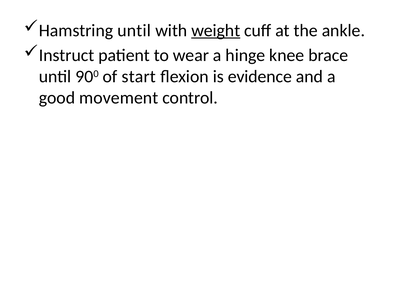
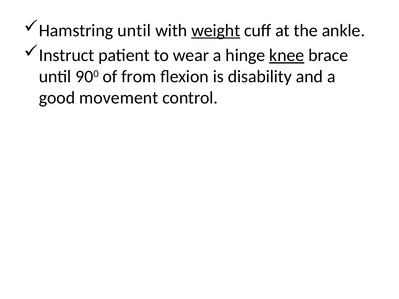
knee underline: none -> present (287, 55)
start: start -> from (139, 77)
evidence: evidence -> disability (260, 77)
